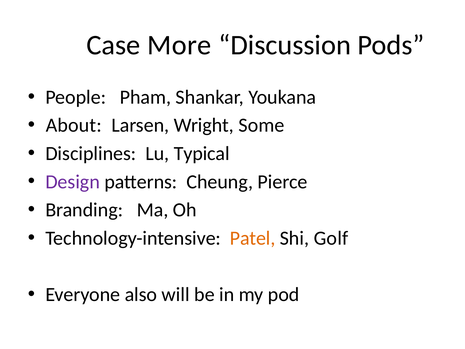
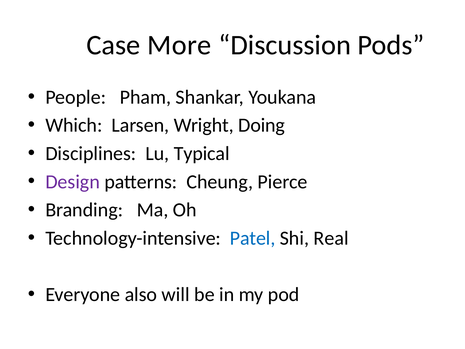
About: About -> Which (74, 125)
Some: Some -> Doing (262, 125)
Patel colour: orange -> blue (253, 238)
Golf: Golf -> Real (331, 238)
